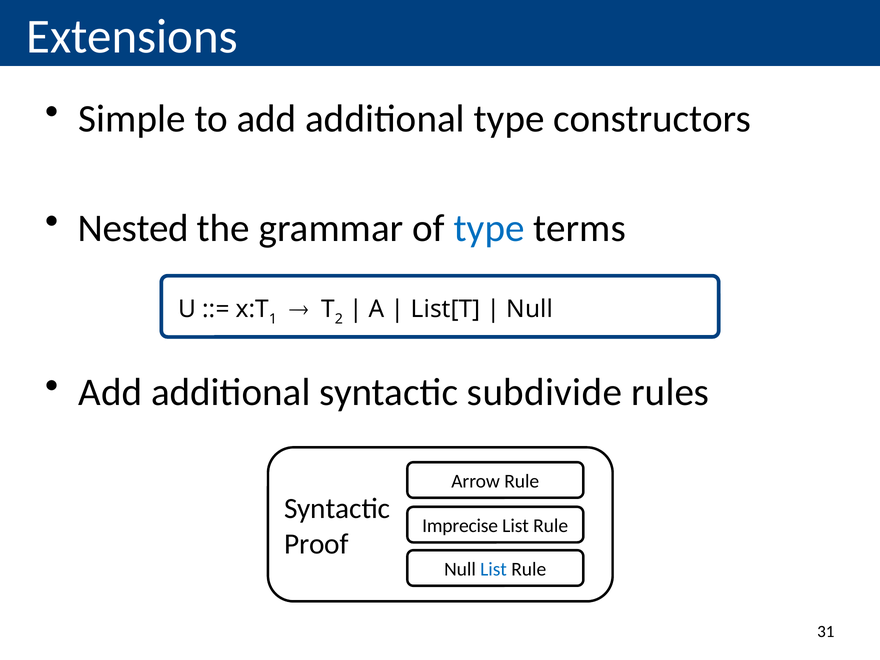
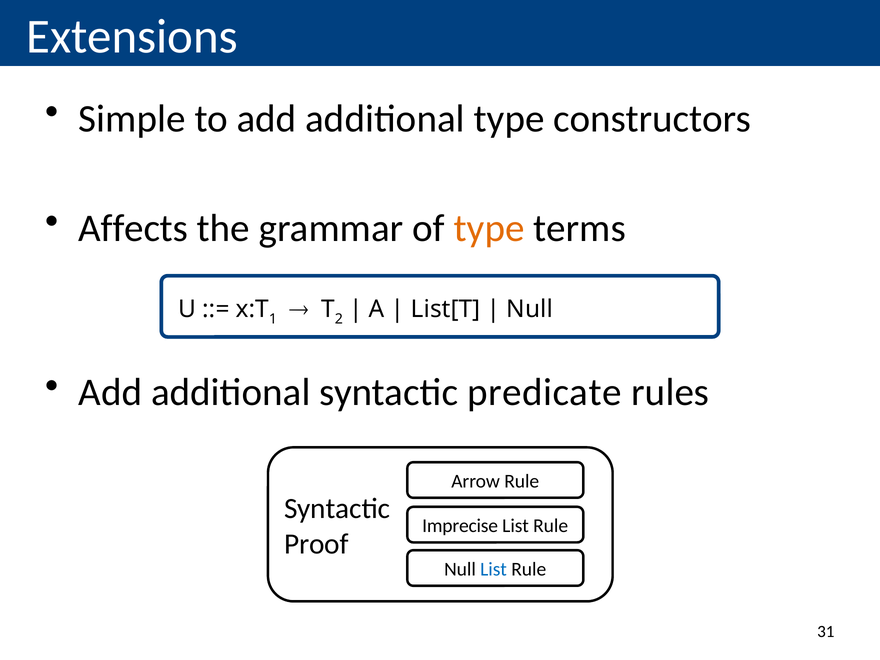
Nested: Nested -> Affects (133, 228)
type colour: blue -> orange (489, 228)
subdivide: subdivide -> predicate (544, 392)
